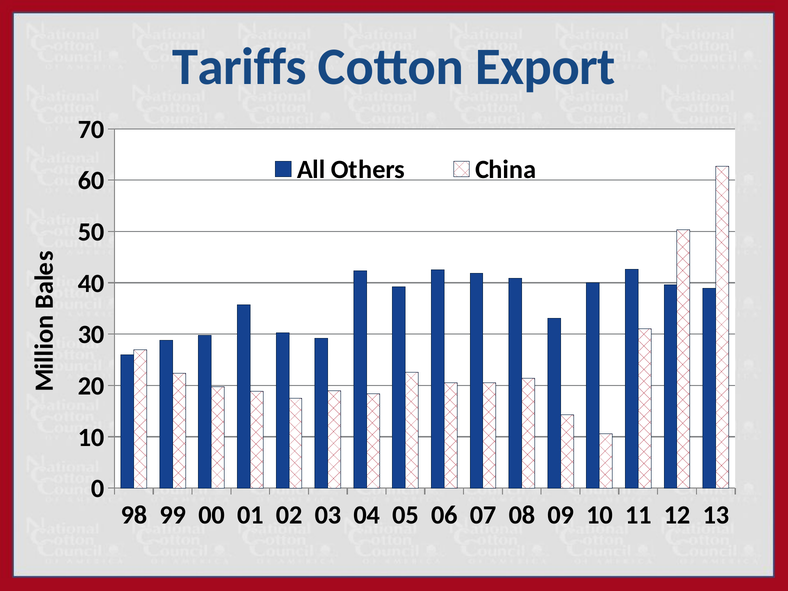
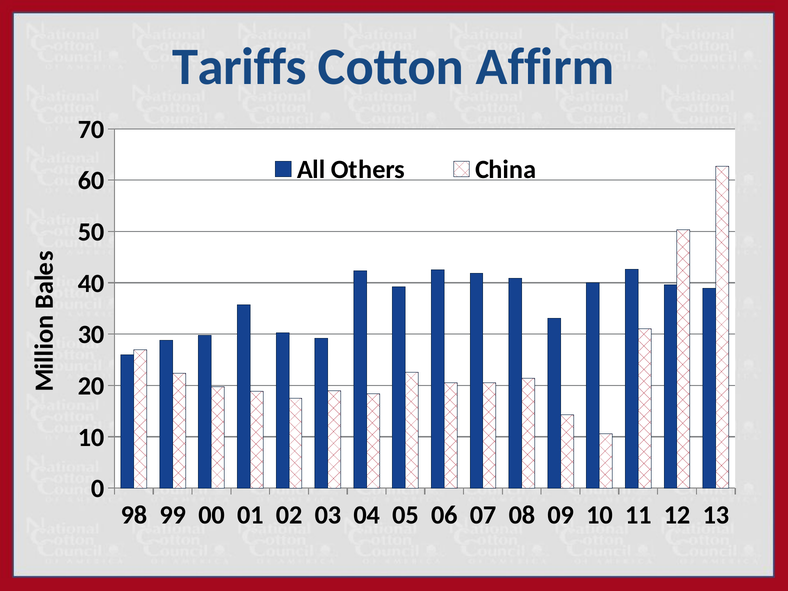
Export: Export -> Affirm (545, 67)
